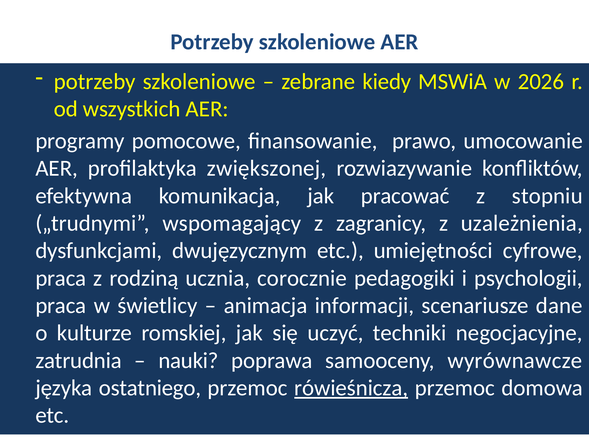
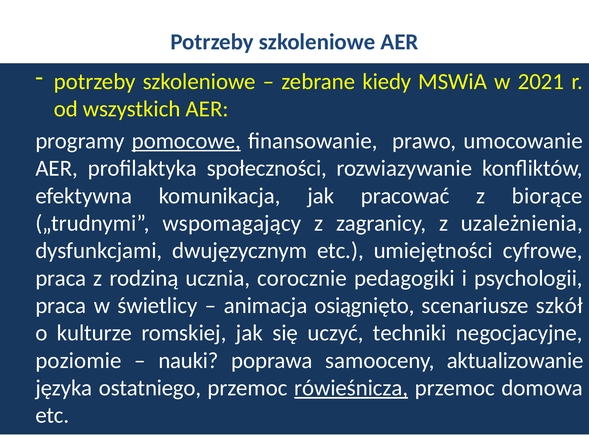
2026: 2026 -> 2021 (541, 81)
pomocowe underline: none -> present (186, 141)
zwiększonej: zwiększonej -> społeczności (267, 168)
stopniu: stopniu -> biorące (547, 196)
informacji: informacji -> osiągnięto (365, 305)
dane: dane -> szkół (559, 305)
zatrudnia: zatrudnia -> poziomie (78, 360)
wyrównawcze: wyrównawcze -> aktualizowanie (515, 360)
